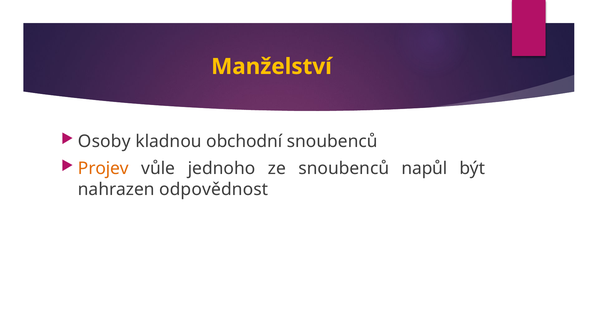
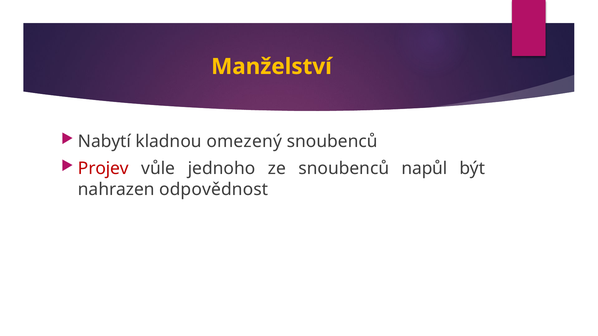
Osoby: Osoby -> Nabytí (104, 142)
obchodní: obchodní -> omezený (244, 142)
Projev colour: orange -> red (103, 169)
